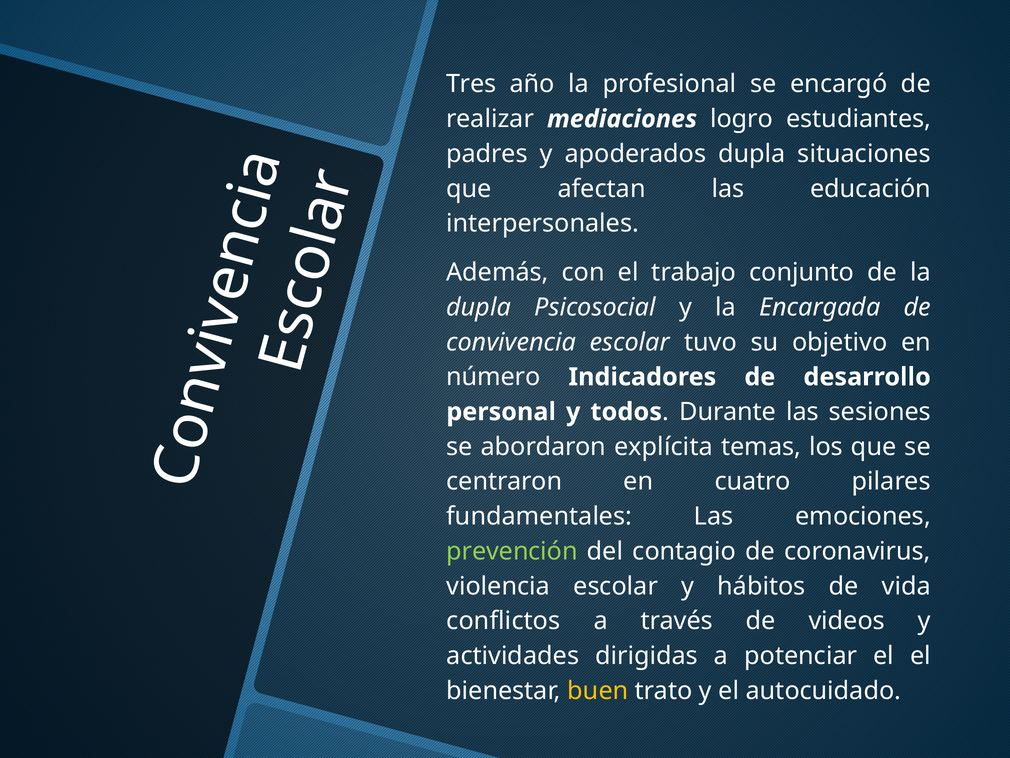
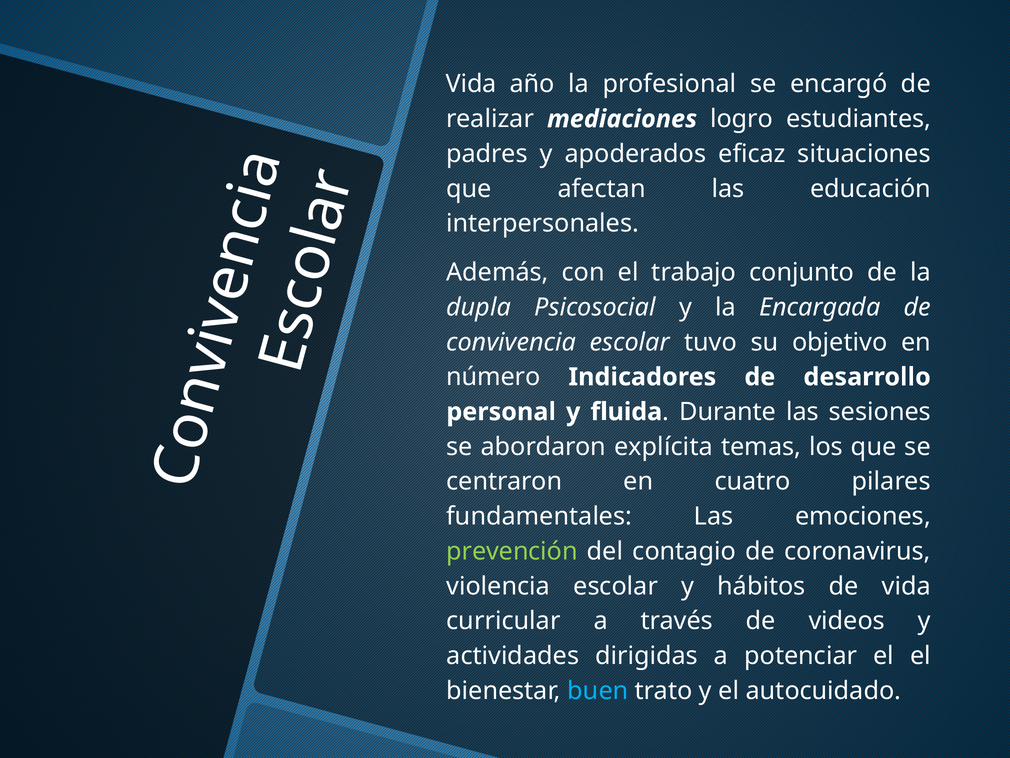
Tres: Tres -> Vida (471, 84)
apoderados dupla: dupla -> eficaz (752, 154)
todos: todos -> fluida (626, 412)
conflictos: conflictos -> curricular (503, 621)
buen colour: yellow -> light blue (598, 690)
